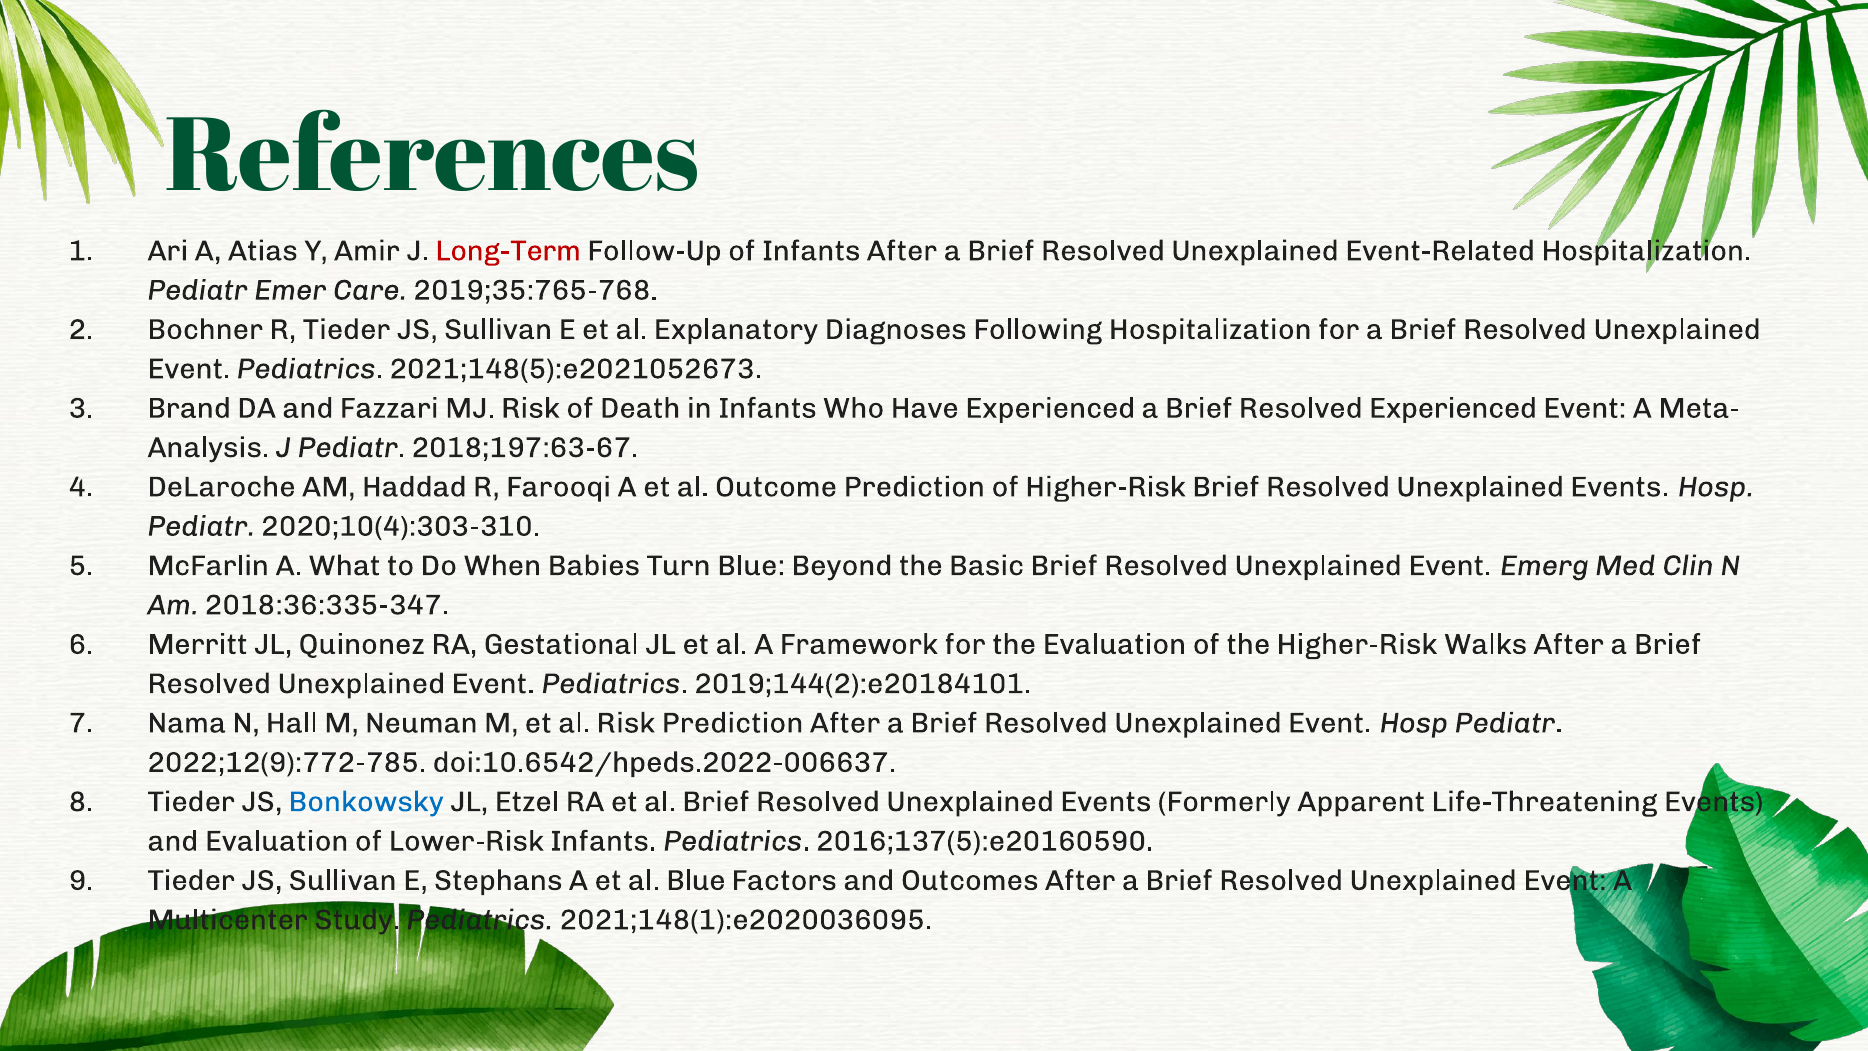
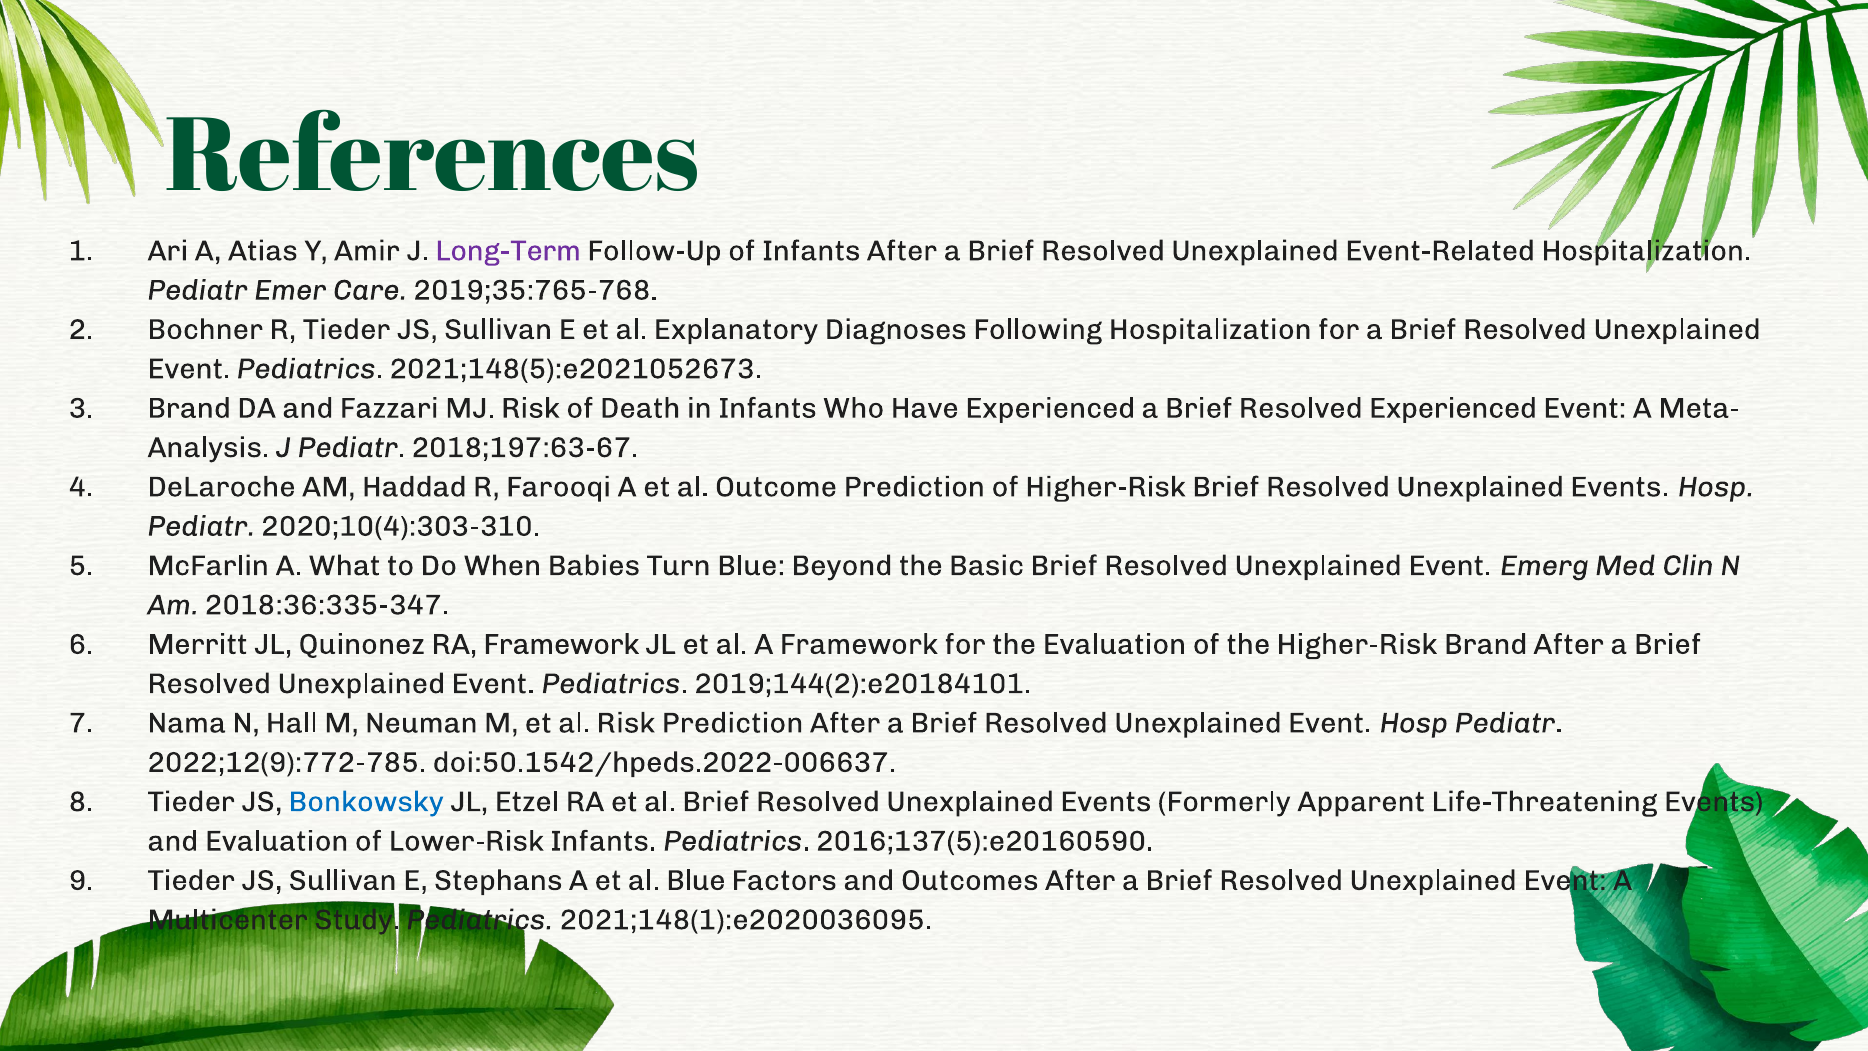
Long-Term colour: red -> purple (508, 251)
RA Gestational: Gestational -> Framework (561, 644)
Higher-Risk Walks: Walks -> Brand (1486, 644)
doi:10.6542/hpeds.2022-006637: doi:10.6542/hpeds.2022-006637 -> doi:50.1542/hpeds.2022-006637 (664, 762)
